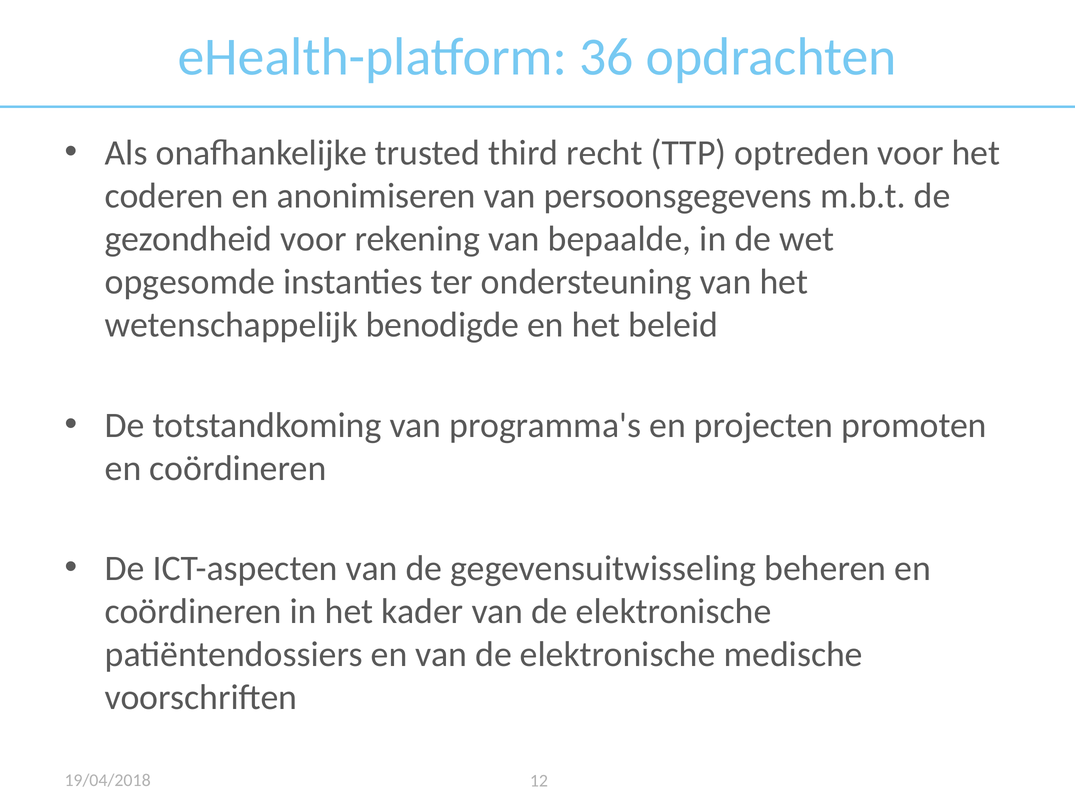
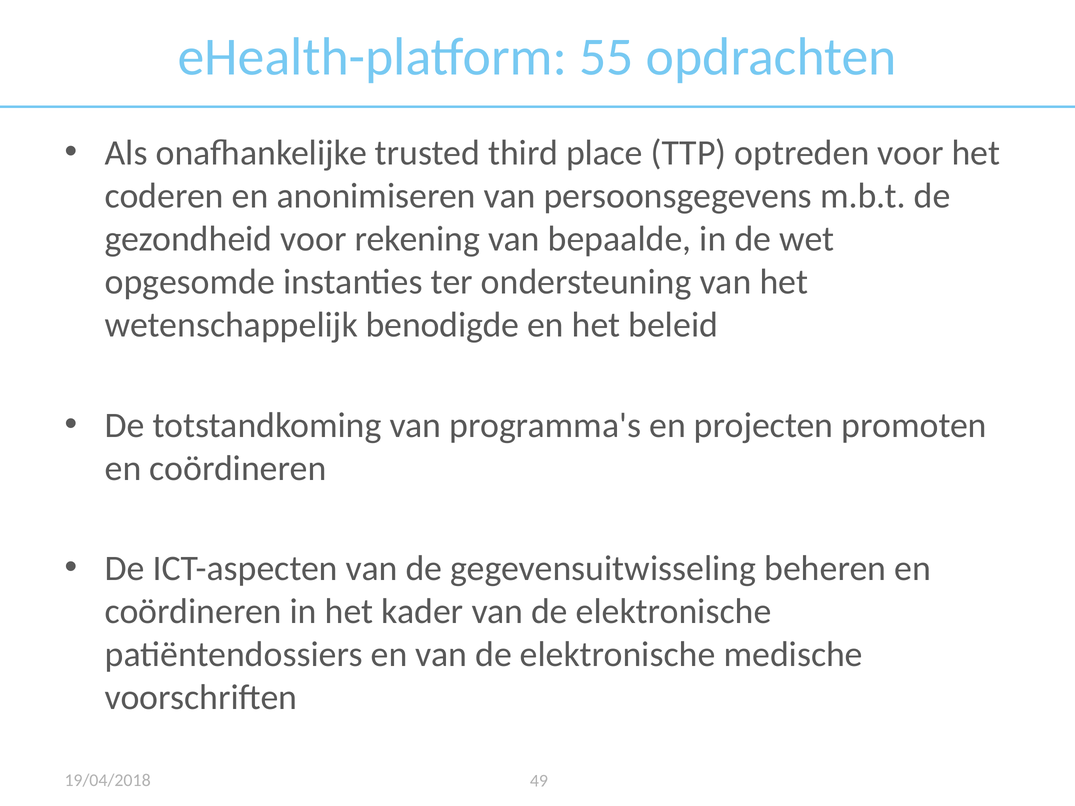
36: 36 -> 55 (606, 57)
recht: recht -> place (604, 153)
12: 12 -> 49 (539, 781)
